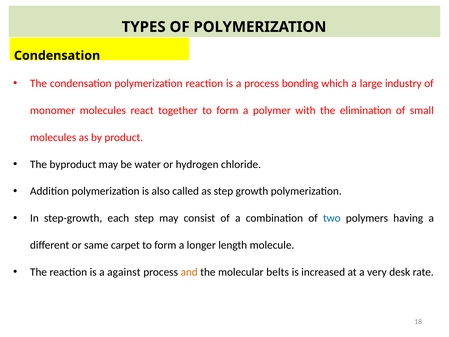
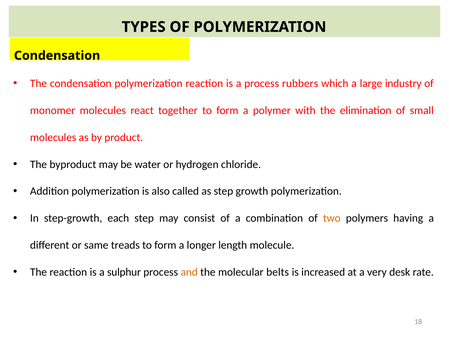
bonding: bonding -> rubbers (300, 83)
two colour: blue -> orange (332, 218)
carpet: carpet -> treads (125, 245)
against: against -> sulphur (124, 272)
